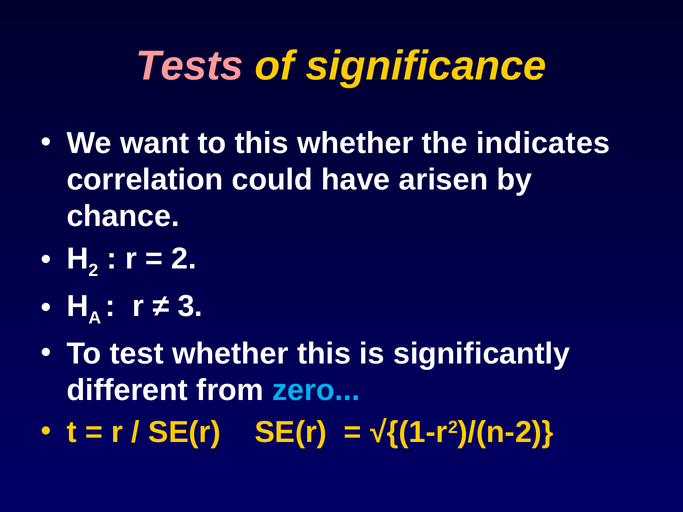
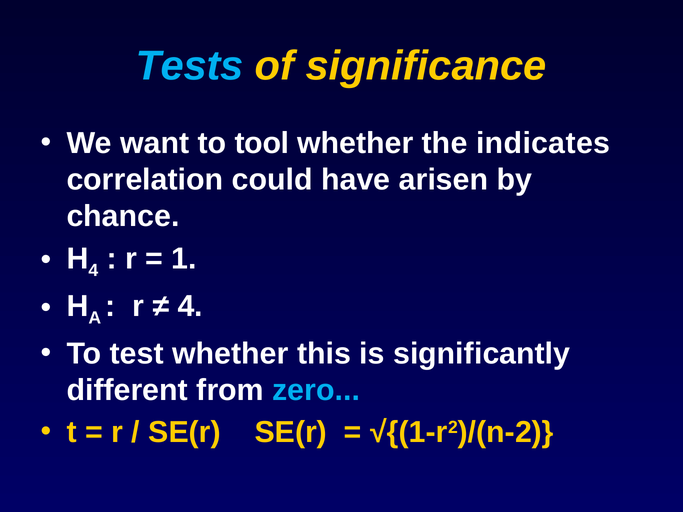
Tests colour: pink -> light blue (190, 66)
to this: this -> tool (262, 143)
2: 2 -> 4 (93, 270)
2: 2 -> 1 (184, 259)
3: 3 -> 4 (190, 306)
